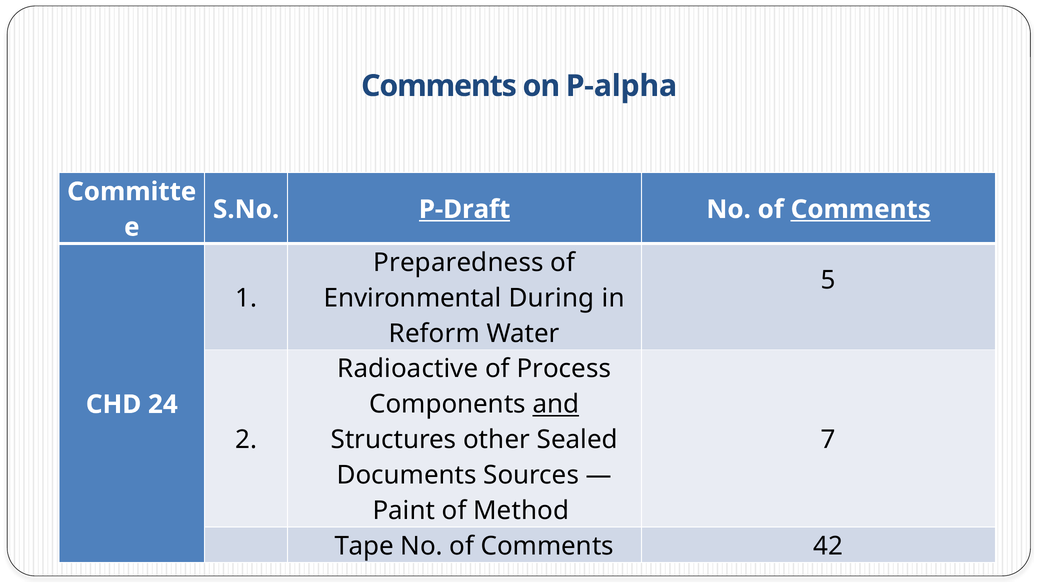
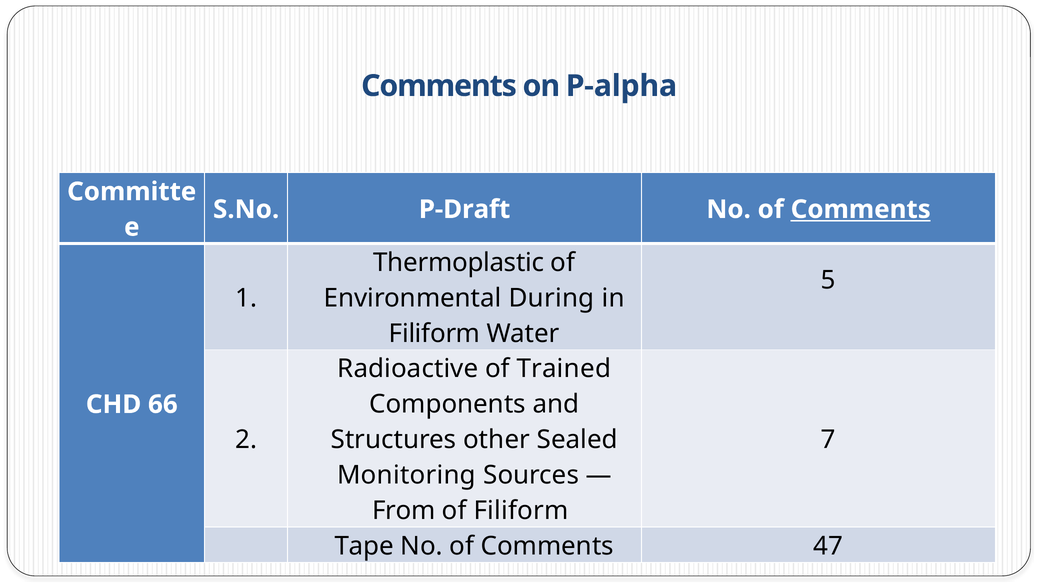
P-Draft underline: present -> none (465, 209)
Preparedness: Preparedness -> Thermoplastic (459, 263)
Reform: Reform -> Filiform (435, 333)
Process: Process -> Trained (564, 369)
and underline: present -> none (556, 404)
24: 24 -> 66 (163, 404)
Documents: Documents -> Monitoring (407, 475)
Paint: Paint -> From (404, 511)
of Method: Method -> Filiform (521, 511)
42: 42 -> 47 (828, 546)
